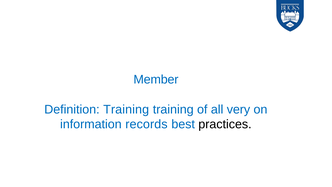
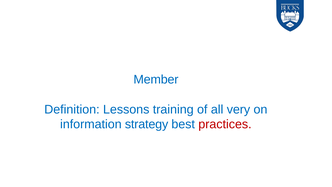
Definition Training: Training -> Lessons (126, 109)
records: records -> strategy (147, 124)
practices colour: black -> red (225, 124)
